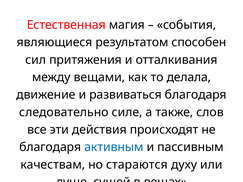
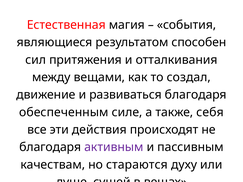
делала: делала -> создал (189, 77)
следовательно: следовательно -> обеспеченным (64, 112)
слов: слов -> себя (210, 112)
активным colour: blue -> purple (114, 147)
